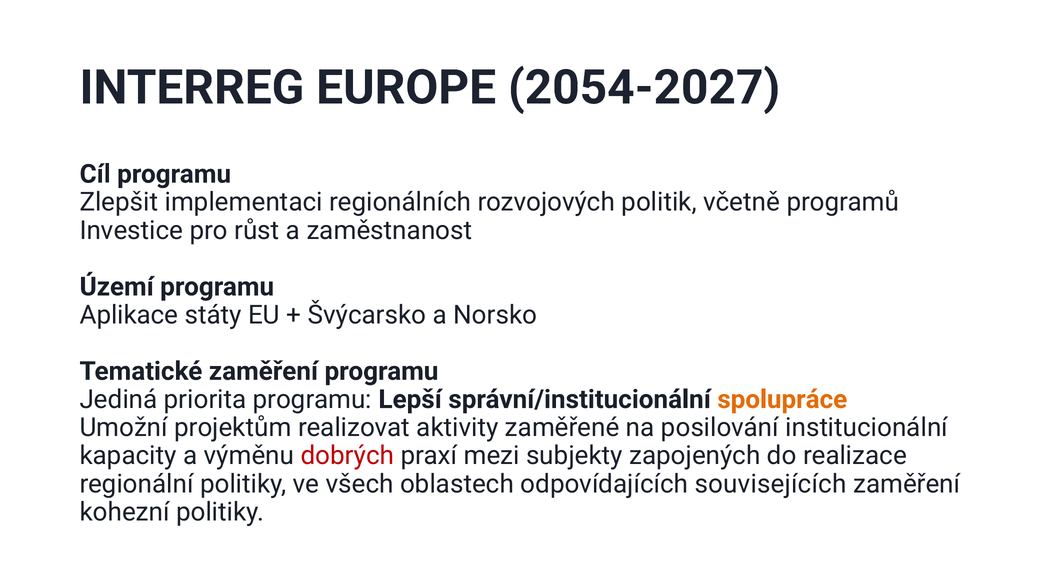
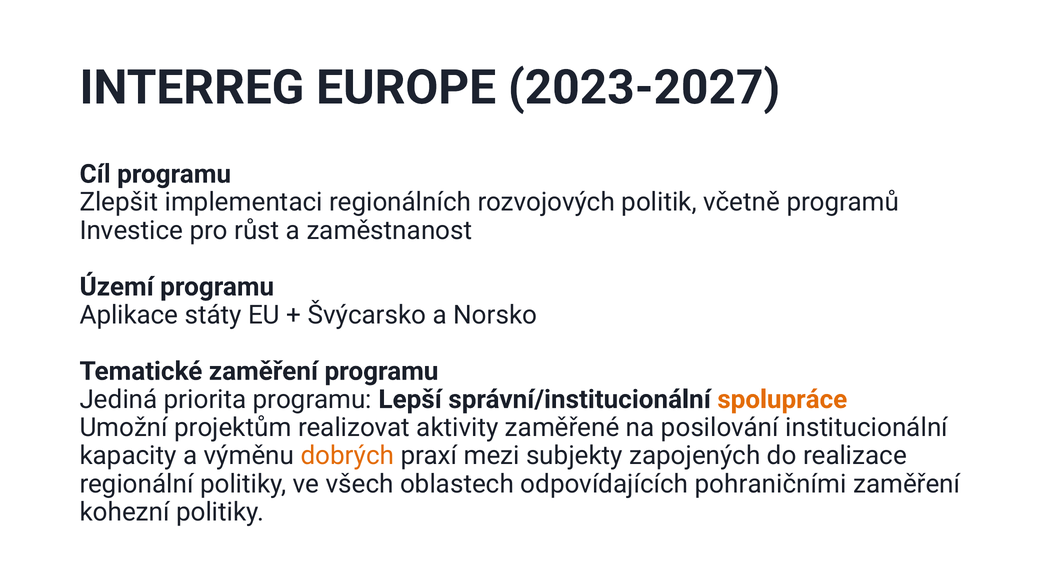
2054-2027: 2054-2027 -> 2023-2027 (644, 88)
dobrých colour: red -> orange (347, 456)
souvisejících: souvisejících -> pohraničními (771, 484)
